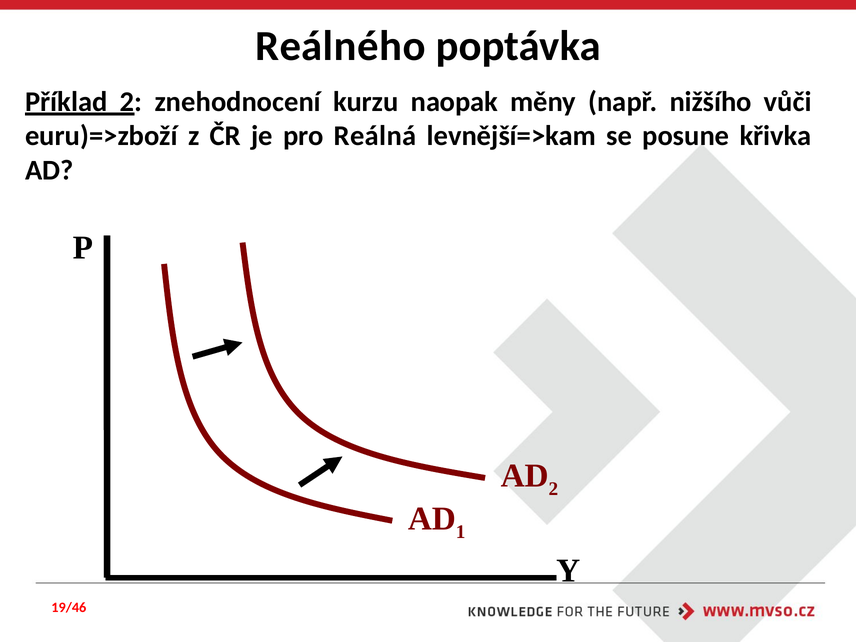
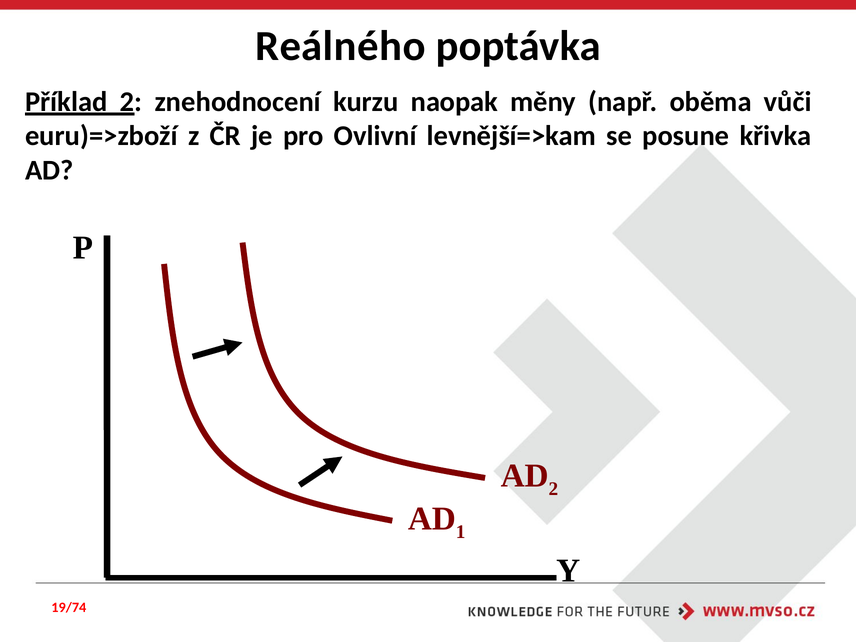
nižšího: nižšího -> oběma (711, 102)
Reálná: Reálná -> Ovlivní (375, 136)
19/46: 19/46 -> 19/74 (69, 607)
